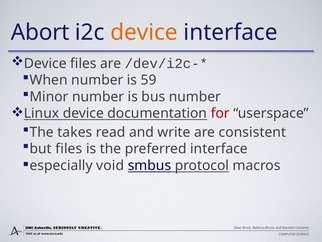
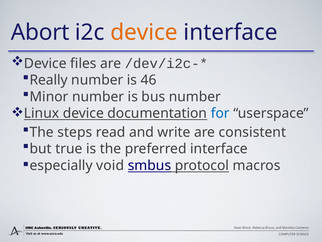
When: When -> Really (49, 80)
59: 59 -> 46 (149, 80)
for colour: red -> blue (220, 113)
takes: takes -> steps (75, 132)
but files: files -> true (69, 149)
